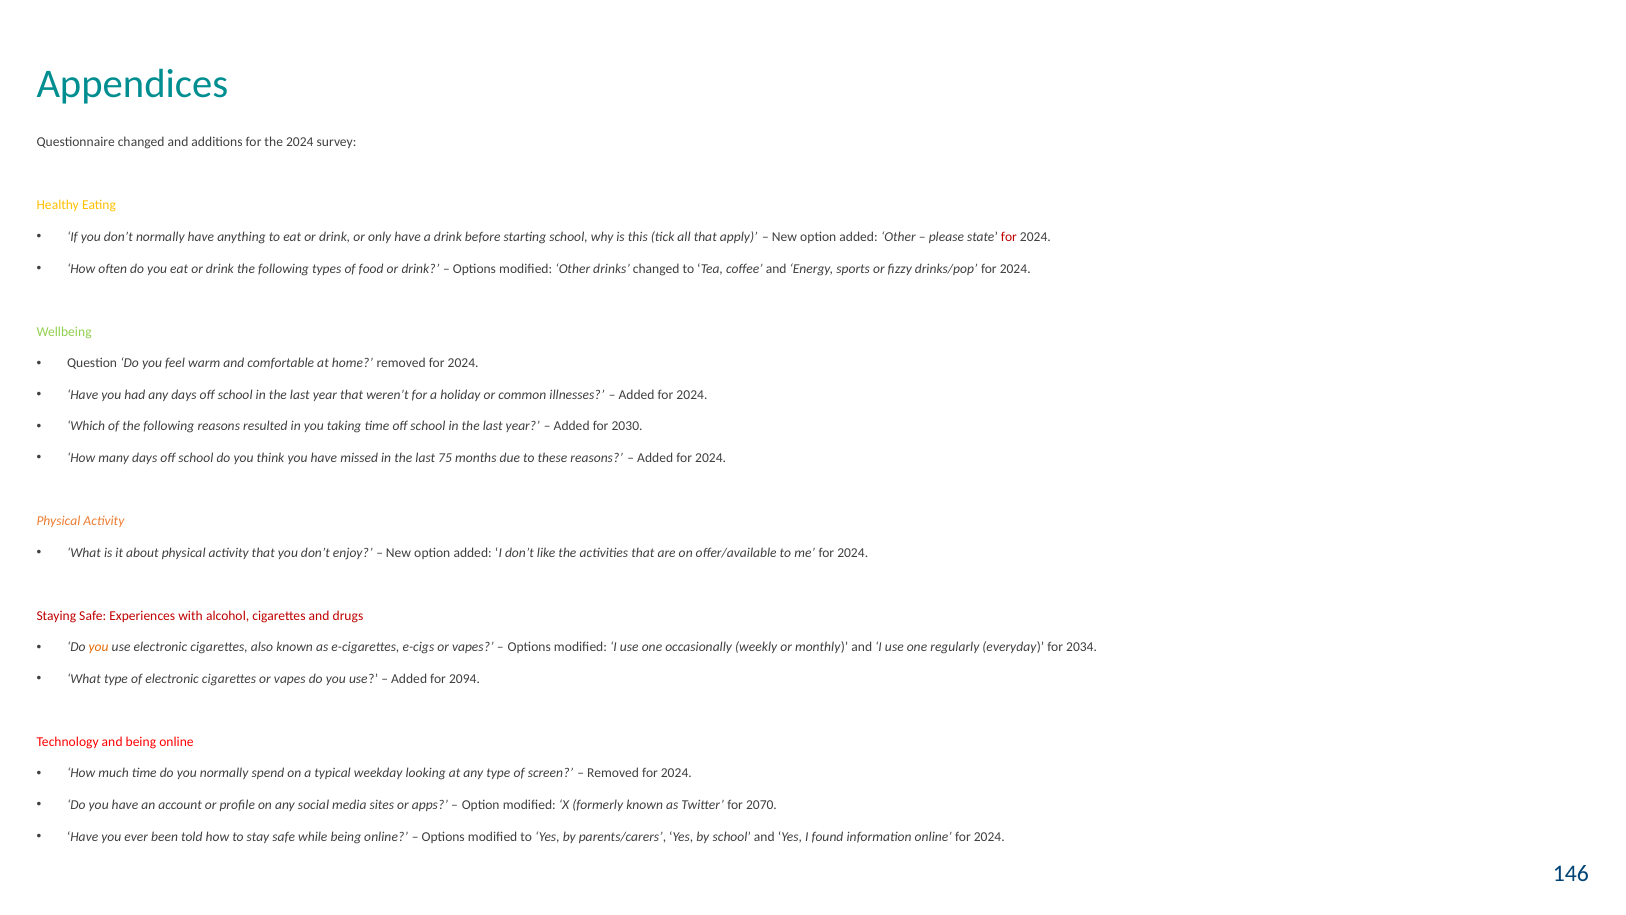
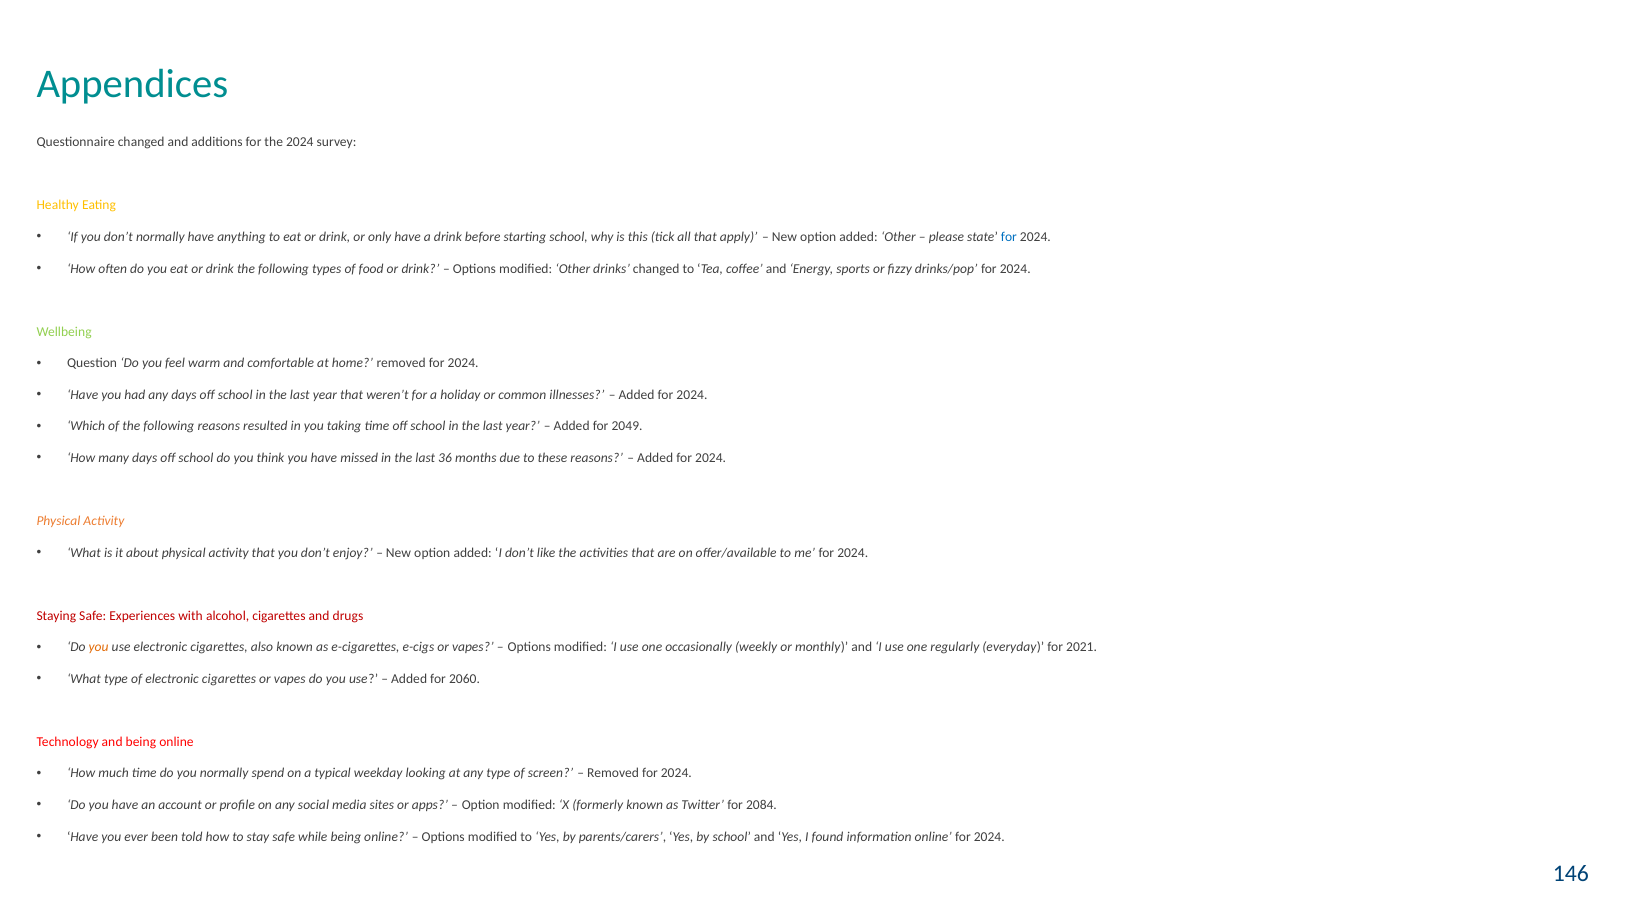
for colour: red -> blue (1009, 237)
2030: 2030 -> 2049 (627, 426)
75: 75 -> 36 (445, 458)
2034: 2034 -> 2021 (1082, 647)
2094: 2094 -> 2060 (464, 679)
2070: 2070 -> 2084 (761, 805)
